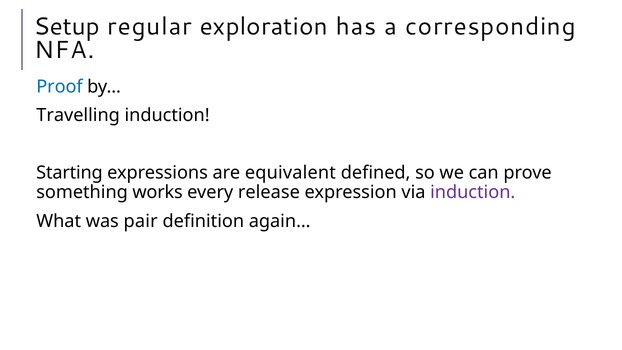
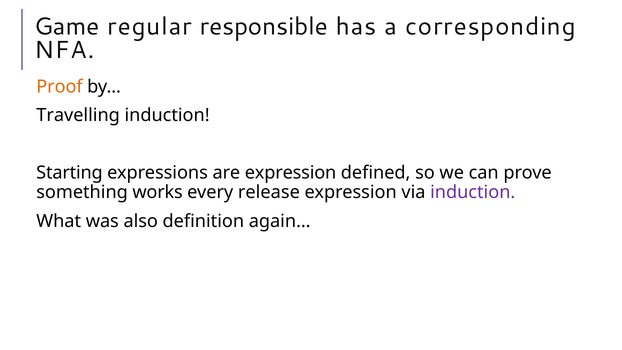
Setup: Setup -> Game (67, 27)
exploration: exploration -> responsible (264, 27)
Proof colour: blue -> orange (59, 87)
are equivalent: equivalent -> expression (291, 173)
pair: pair -> also (141, 221)
